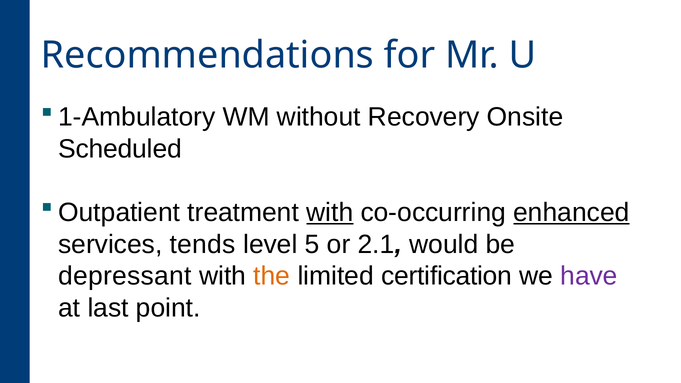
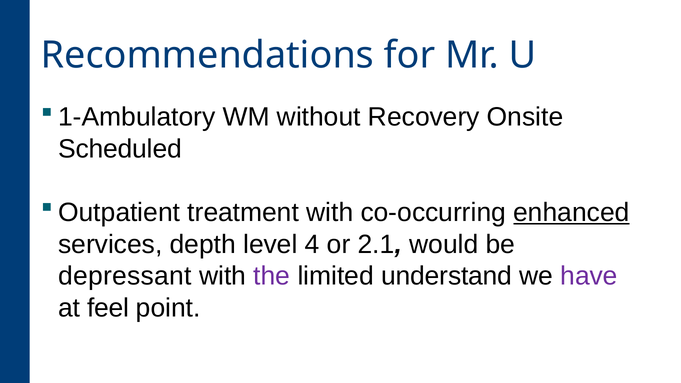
with underline: present -> none (330, 213)
tends: tends -> depth (203, 244)
5: 5 -> 4 (312, 244)
the colour: orange -> purple (272, 276)
certification: certification -> understand (447, 276)
last: last -> feel (108, 308)
